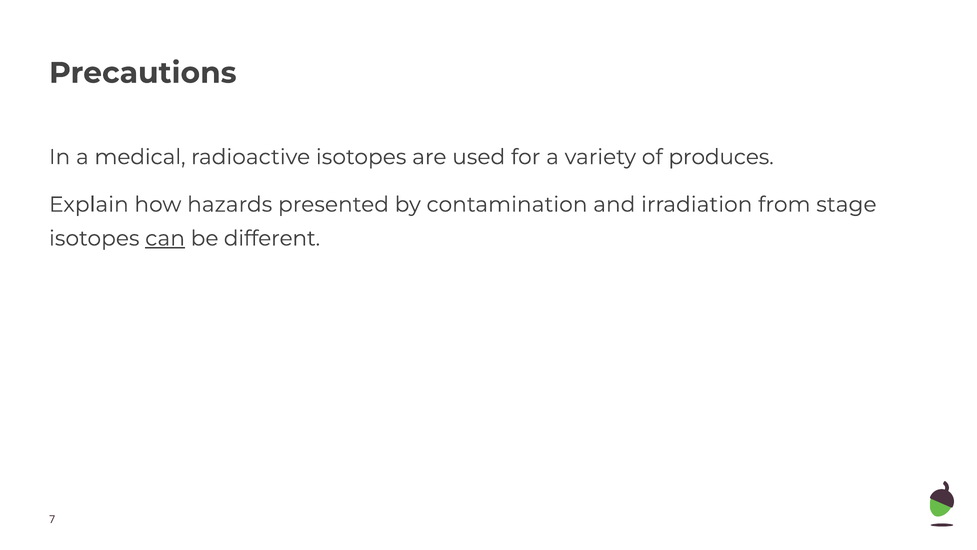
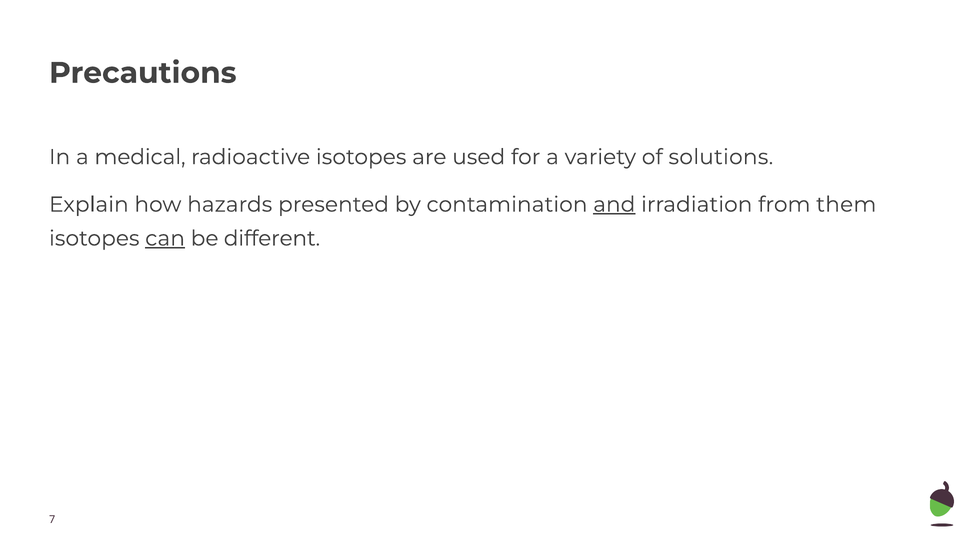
produces: produces -> solutions (721, 157)
and underline: none -> present (614, 204)
stage: stage -> them (846, 204)
